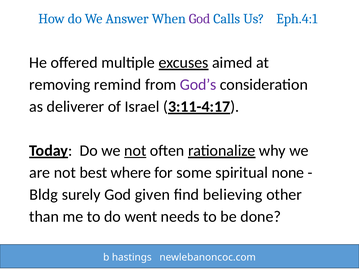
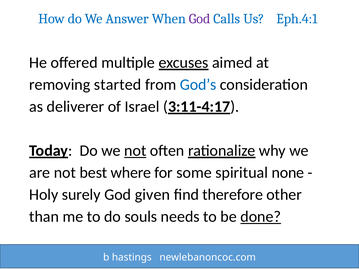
remind: remind -> started (118, 85)
God’s colour: purple -> blue (198, 85)
Bldg: Bldg -> Holy (44, 195)
believing: believing -> therefore (233, 195)
went: went -> souls (141, 217)
done underline: none -> present (261, 217)
